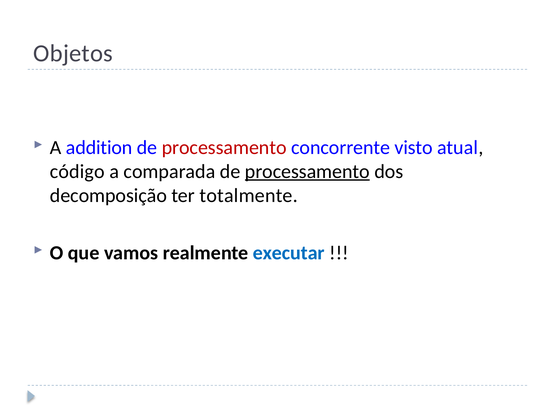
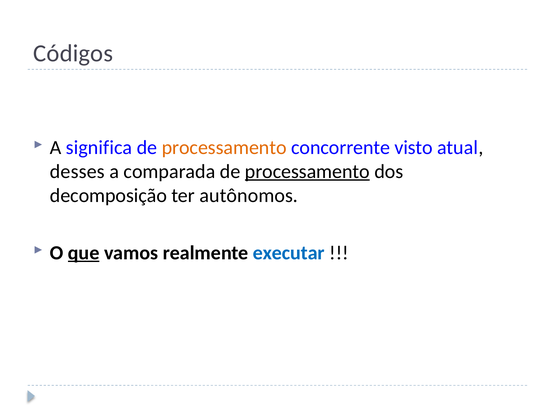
Objetos: Objetos -> Códigos (73, 53)
addition: addition -> significa (99, 148)
processamento colour: red -> orange (224, 148)
código: código -> desses (77, 172)
totalmente: totalmente -> autônomos (249, 196)
que underline: none -> present (84, 253)
